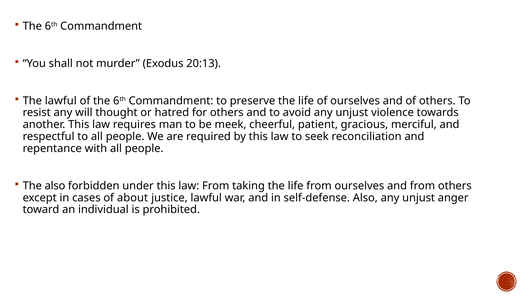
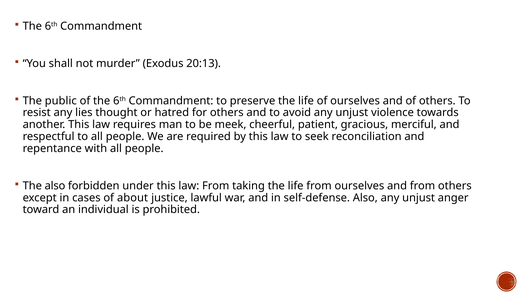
The lawful: lawful -> public (61, 101)
will: will -> lies (84, 113)
